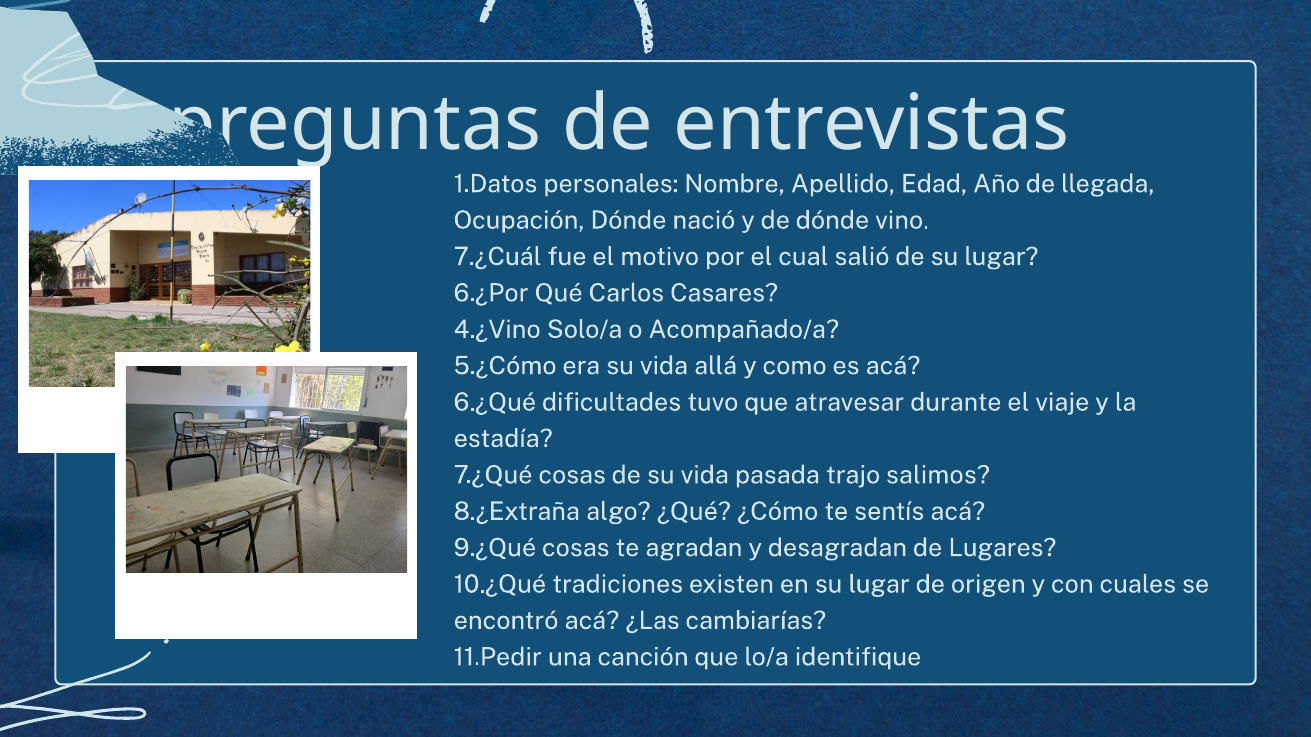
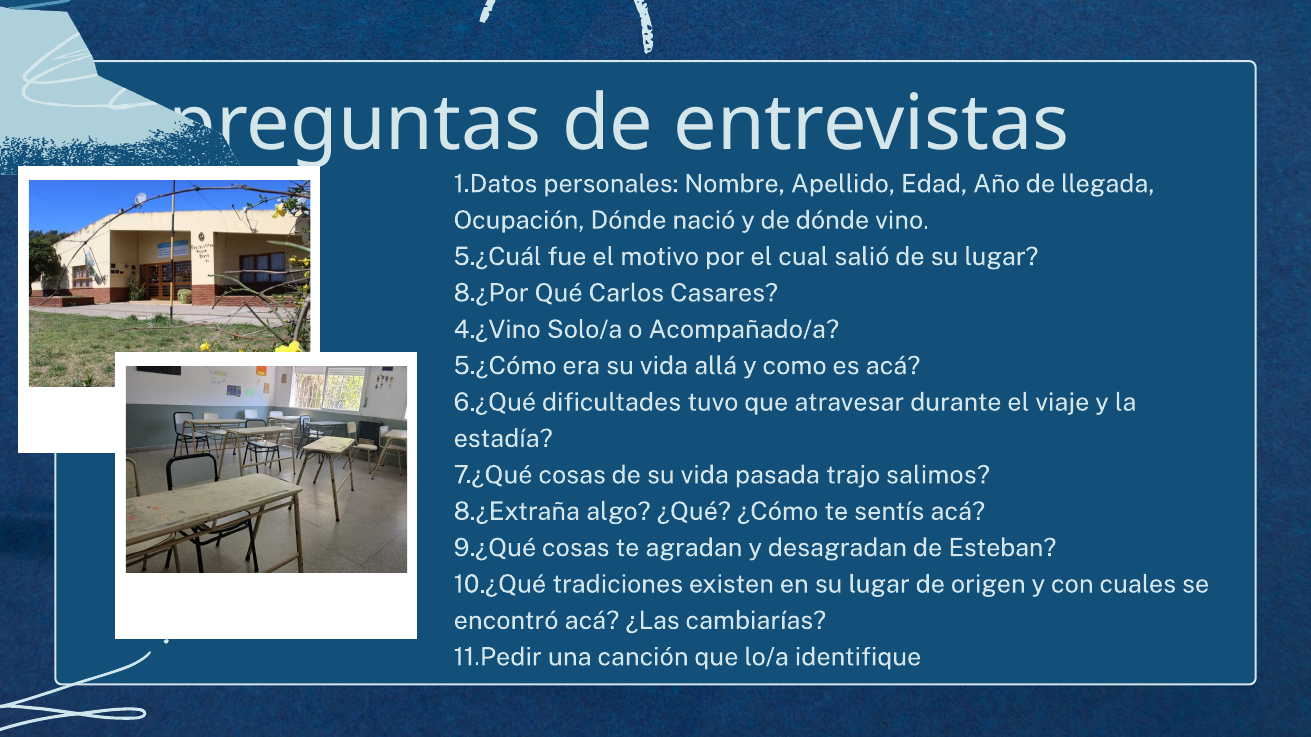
7.¿Cuál: 7.¿Cuál -> 5.¿Cuál (498, 257)
6.¿Por: 6.¿Por -> 8.¿Por (491, 293)
Lugares: Lugares -> Esteban (1002, 548)
